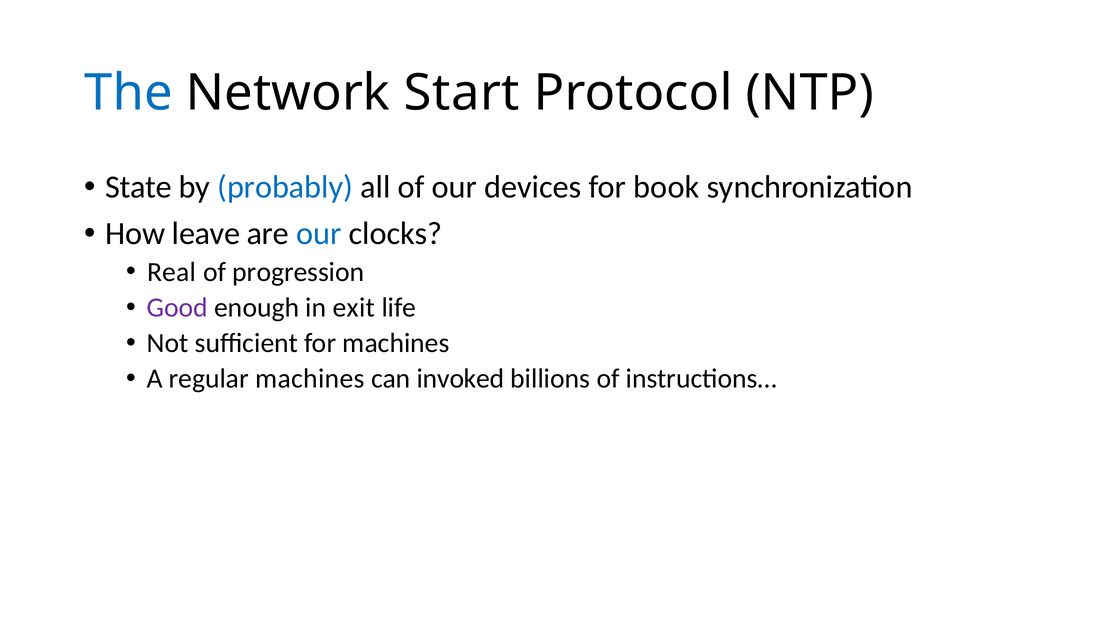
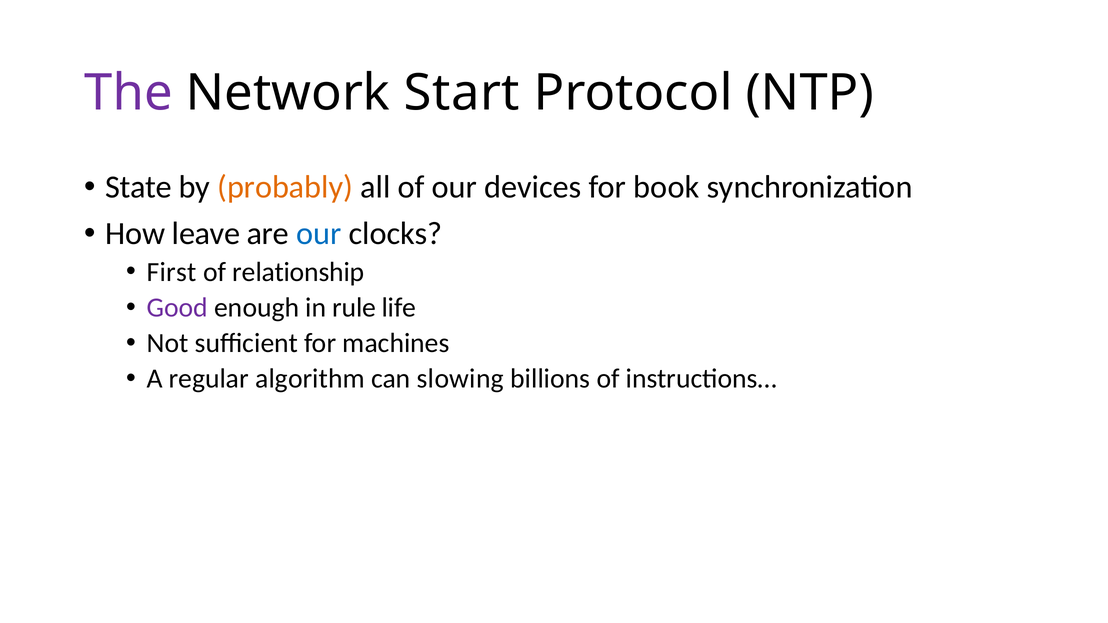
The colour: blue -> purple (129, 93)
probably colour: blue -> orange (285, 187)
Real: Real -> First (172, 272)
progression: progression -> relationship (298, 272)
exit: exit -> rule (354, 308)
regular machines: machines -> algorithm (310, 379)
invoked: invoked -> slowing (460, 379)
